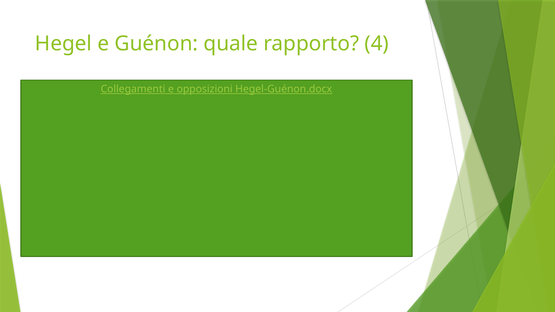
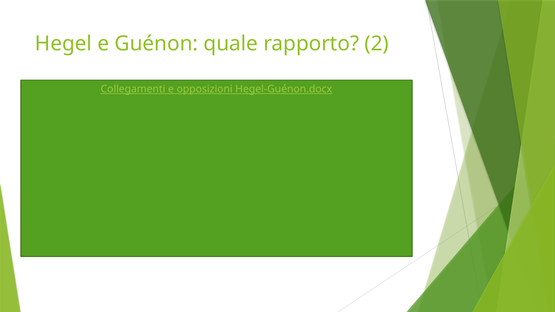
4: 4 -> 2 (377, 44)
